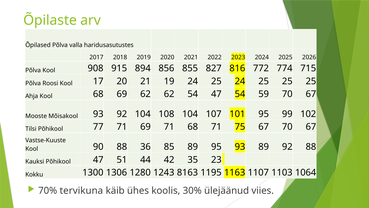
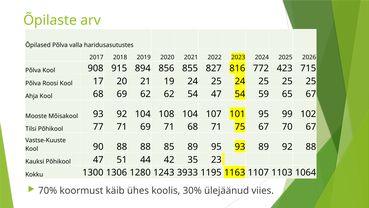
774: 774 -> 423 (285, 68)
59 70: 70 -> 65 (287, 94)
88 36: 36 -> 88 (145, 146)
8163: 8163 -> 3933 (187, 172)
tervikuna: tervikuna -> koormust (81, 190)
